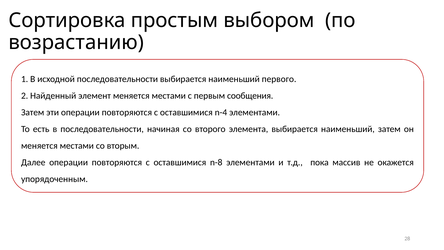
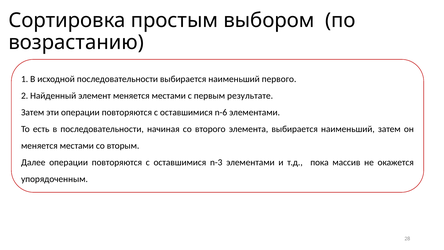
сообщения: сообщения -> результате (250, 96)
n-4: n-4 -> n-6 (221, 112)
n-8: n-8 -> n-3 (216, 162)
